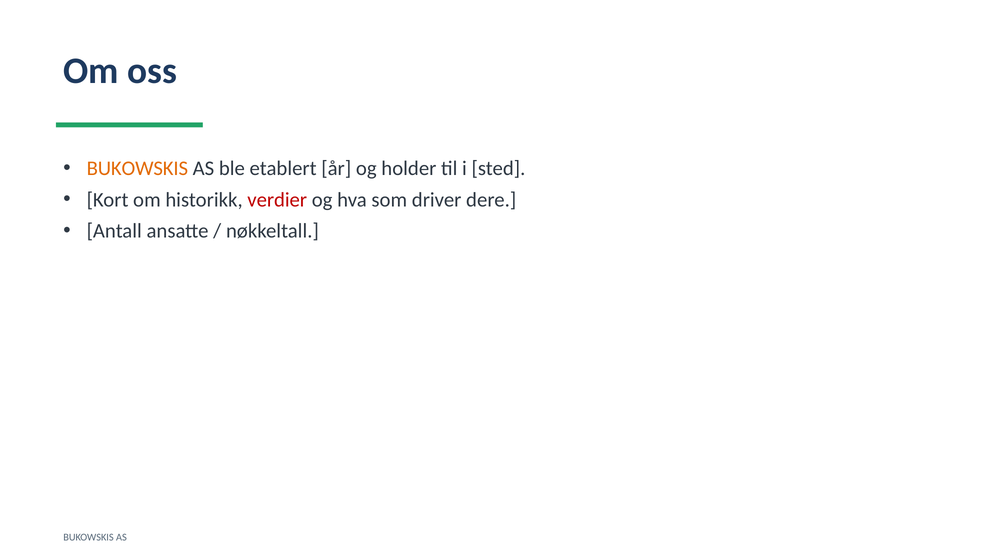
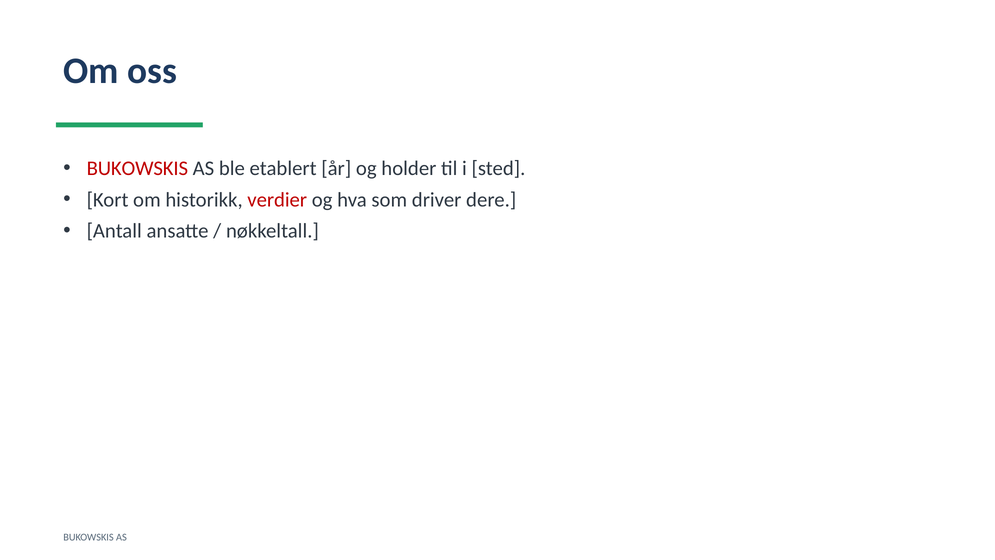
BUKOWSKIS colour: orange -> red (137, 169)
